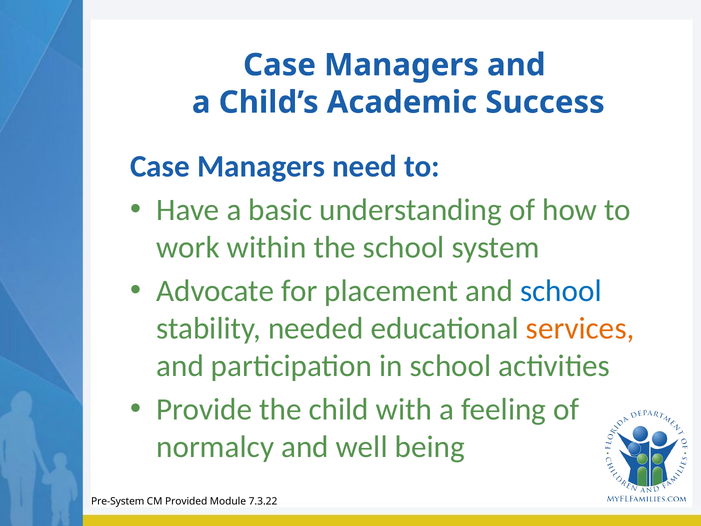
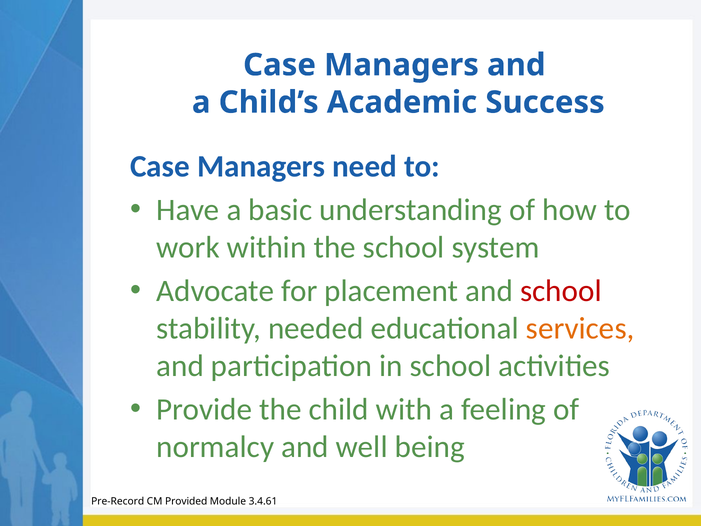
school colour: blue -> red (561, 291)
Pre-System: Pre-System -> Pre-Record (118, 501)
7.3.22: 7.3.22 -> 3.4.61 (263, 501)
